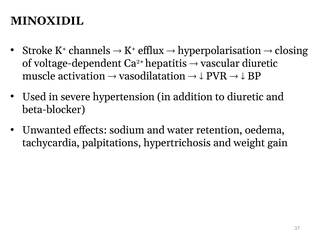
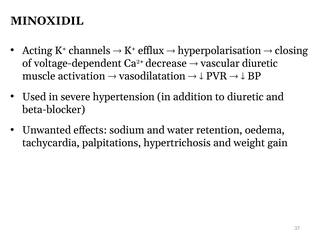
Stroke: Stroke -> Acting (37, 51)
hepatitis: hepatitis -> decrease (166, 63)
